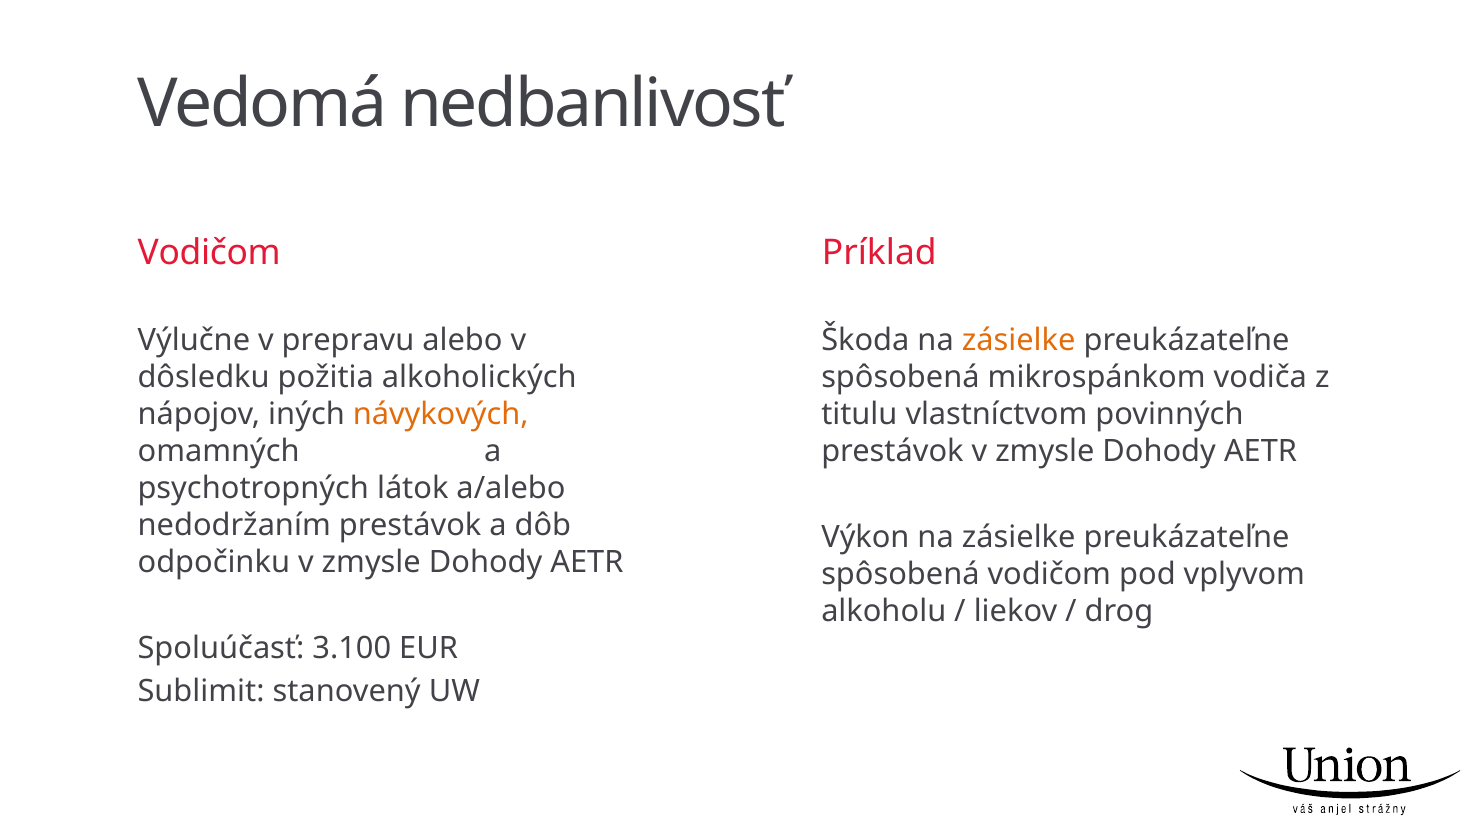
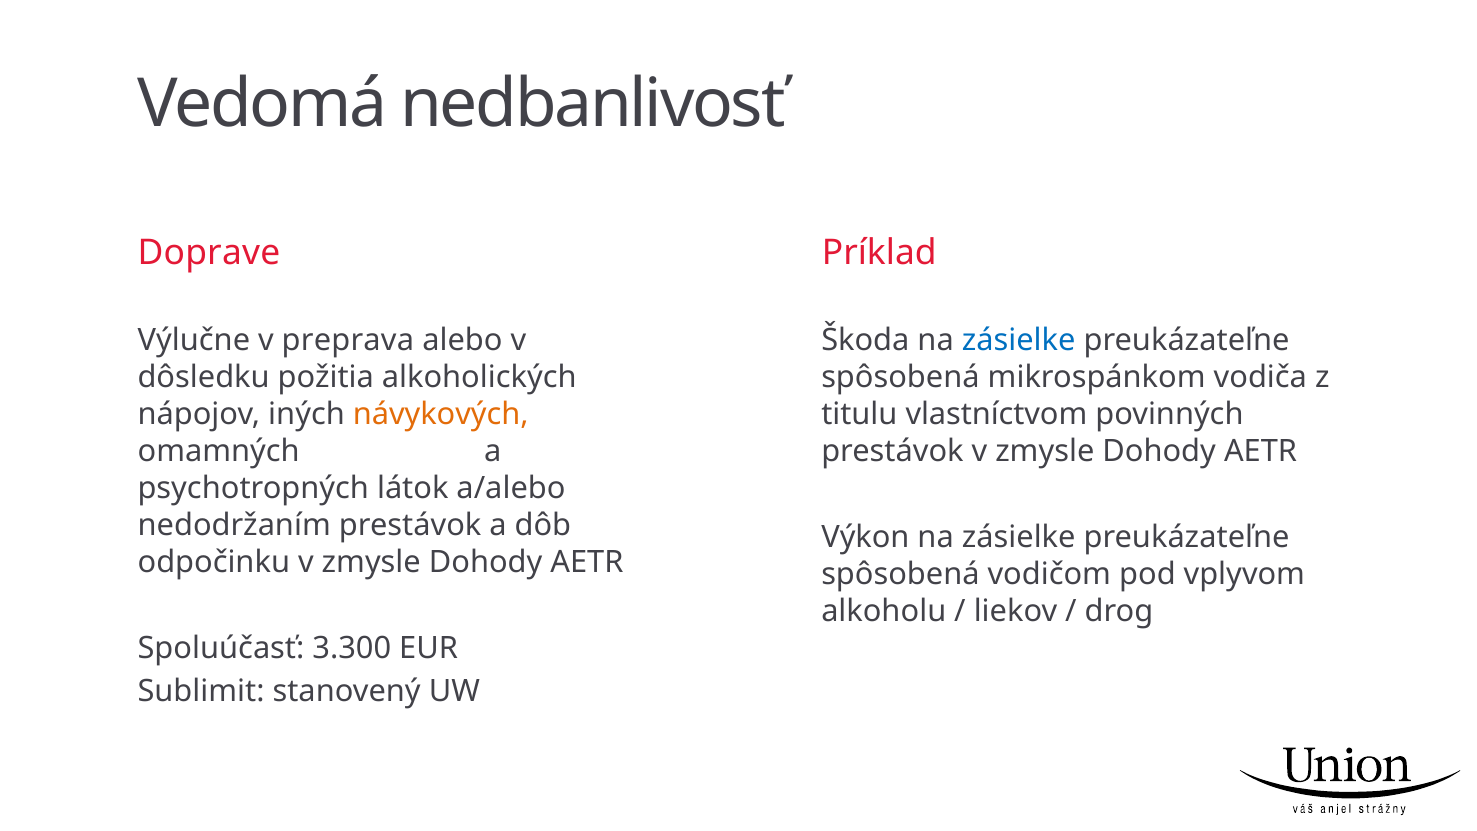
Vodičom: Vodičom -> Doprave (209, 252)
prepravu: prepravu -> preprava (348, 340)
zásielke colour: orange -> blue (1019, 340)
3.100: 3.100 -> 3.300 (352, 648)
